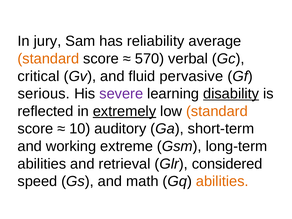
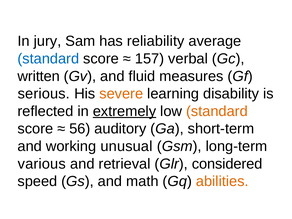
standard colour: orange -> blue (48, 59)
570: 570 -> 157 (150, 59)
critical: critical -> written (39, 76)
pervasive: pervasive -> measures (191, 76)
severe colour: purple -> orange (121, 94)
disability underline: present -> none (231, 94)
10: 10 -> 56 (80, 129)
extreme: extreme -> unusual (126, 146)
abilities: abilities -> various (42, 164)
